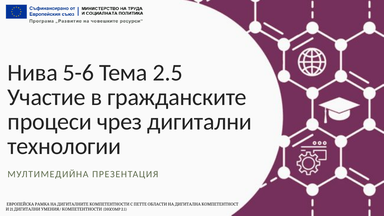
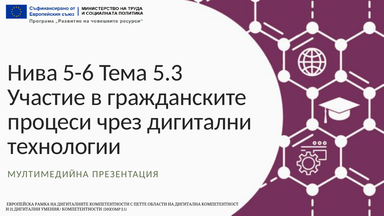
2.5: 2.5 -> 5.3 (168, 73)
